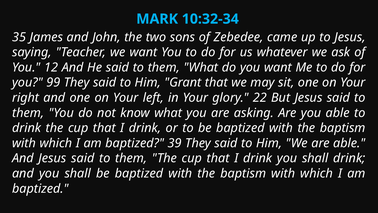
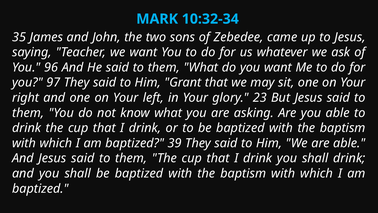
12: 12 -> 96 (51, 67)
99: 99 -> 97 (53, 82)
22: 22 -> 23 (260, 98)
